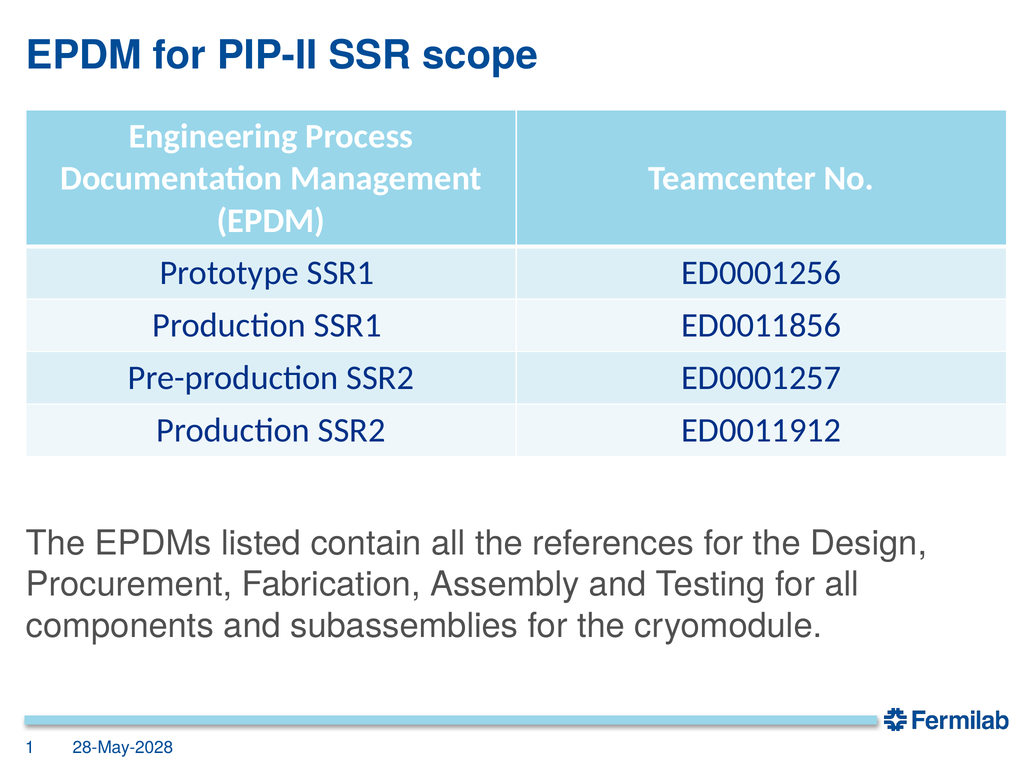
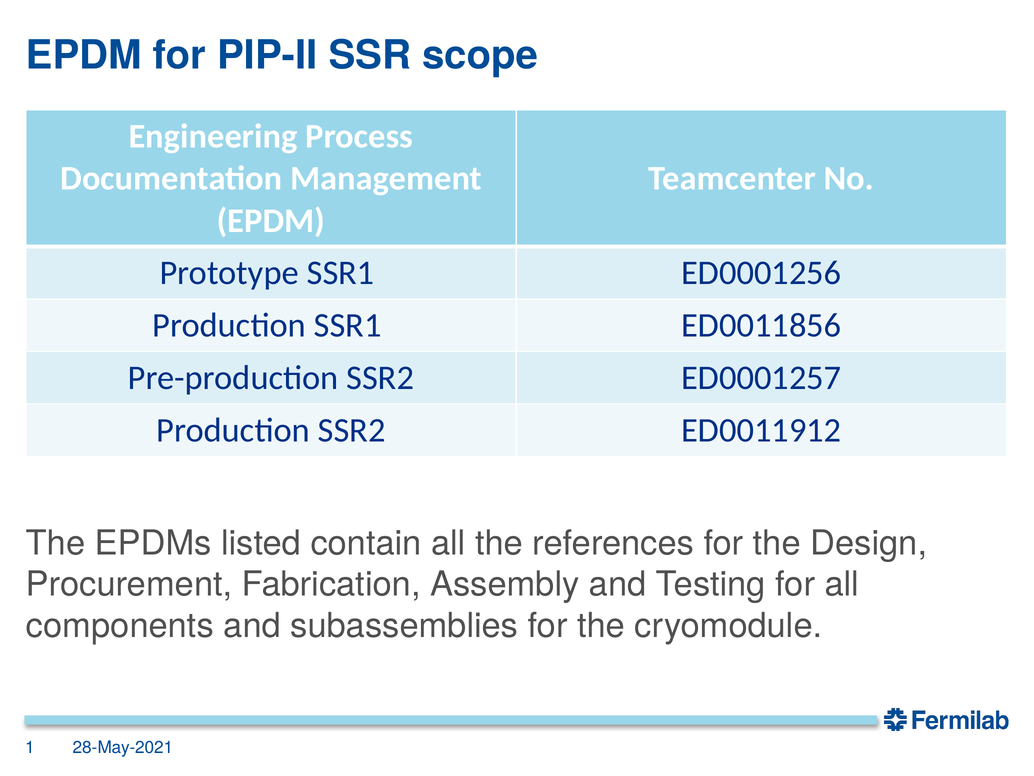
28-May-2028: 28-May-2028 -> 28-May-2021 (123, 747)
